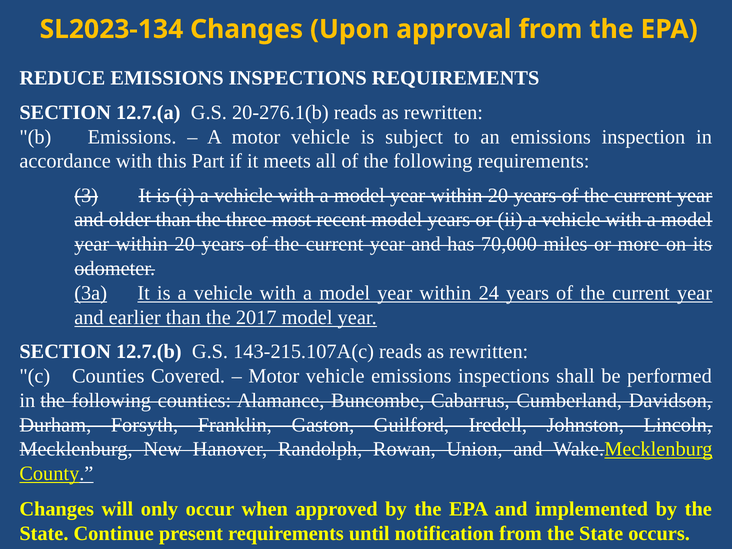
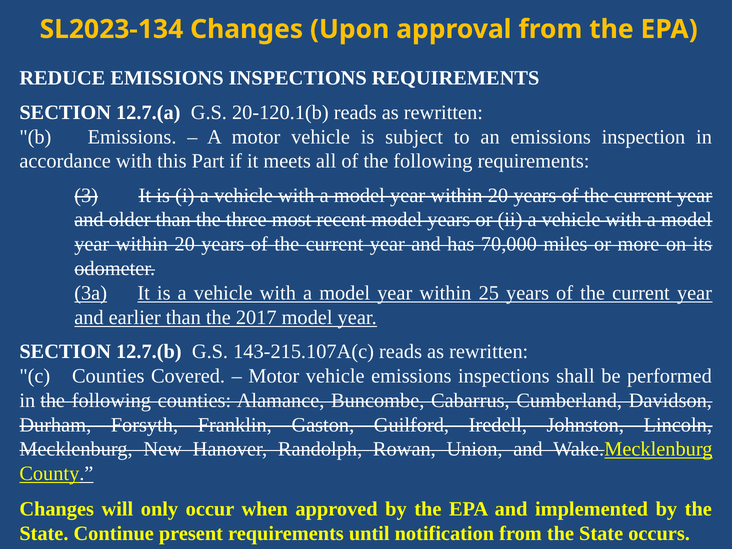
20‑276.1(b: 20‑276.1(b -> 20‑120.1(b (280, 112)
24: 24 -> 25 (489, 293)
